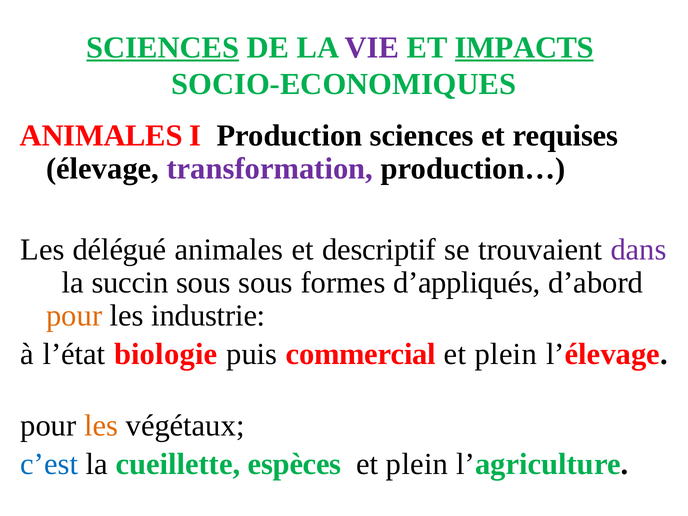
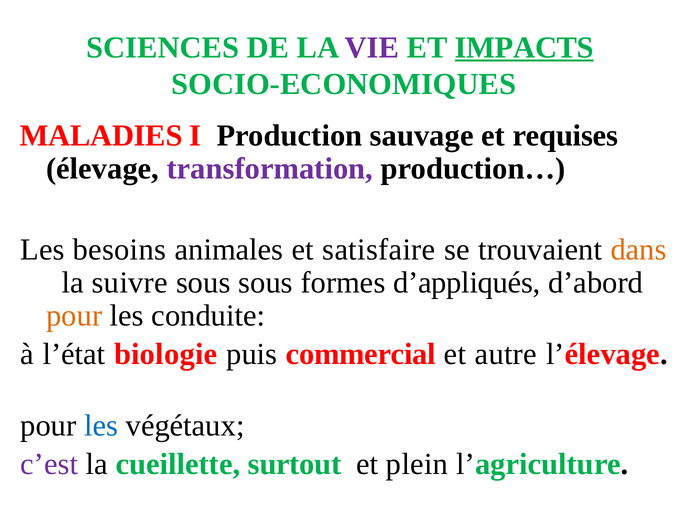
SCIENCES underline: present -> none (163, 47)
ANIMALES: ANIMALES -> MALADIES (101, 136)
Production sciences: sciences -> sauvage (422, 136)
délégué: délégué -> besoins (119, 249)
descriptif: descriptif -> satisfaire (379, 249)
dans colour: purple -> orange (639, 249)
succin: succin -> suivre (130, 282)
industrie: industrie -> conduite (208, 316)
plein: plein -> autre (506, 354)
les colour: orange -> blue (101, 426)
c’est colour: blue -> purple (49, 464)
espèces: espèces -> surtout (295, 464)
